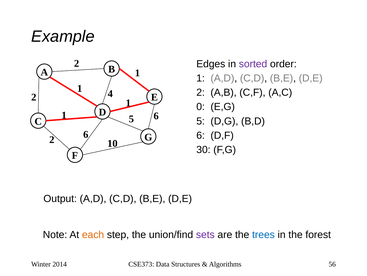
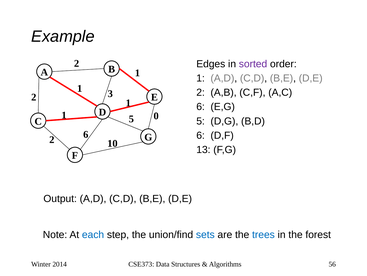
4: 4 -> 3 (110, 94)
0: 0 -> 6 (201, 107)
5 6: 6 -> 0 (156, 116)
30: 30 -> 13 (203, 149)
each colour: orange -> blue (93, 234)
sets colour: purple -> blue (205, 234)
